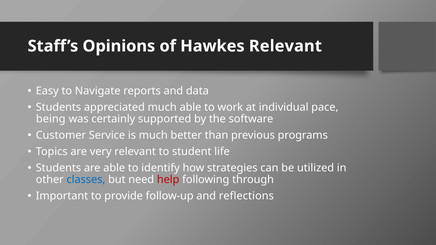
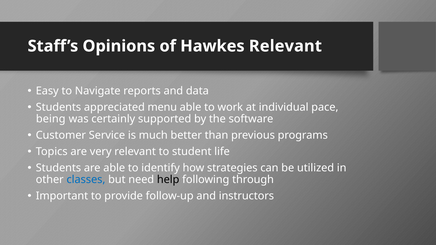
appreciated much: much -> menu (162, 107)
help colour: red -> black (168, 180)
reflections: reflections -> instructors (246, 196)
